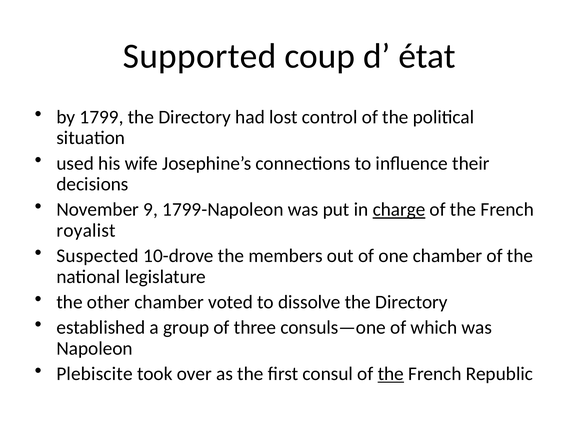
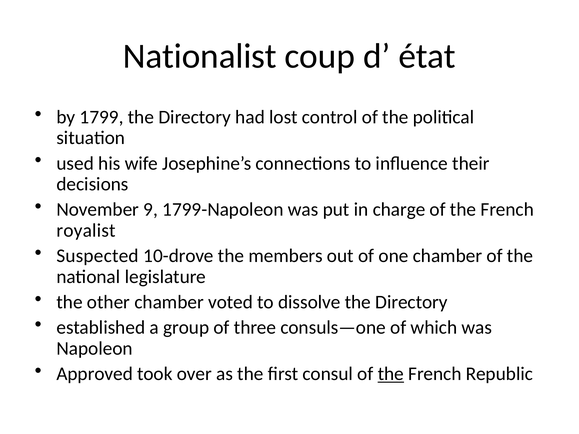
Supported: Supported -> Nationalist (200, 56)
charge underline: present -> none (399, 210)
Plebiscite: Plebiscite -> Approved (95, 374)
